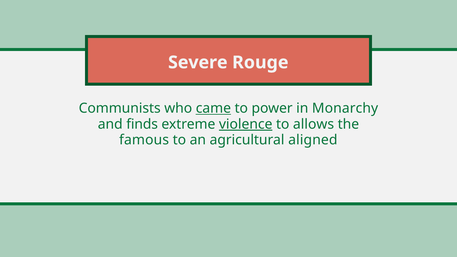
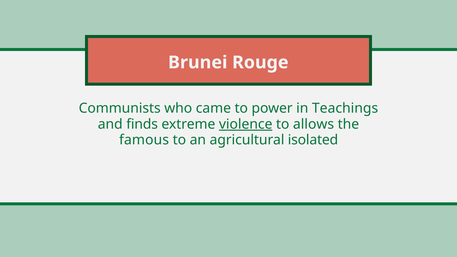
Severe: Severe -> Brunei (198, 62)
came underline: present -> none (213, 108)
Monarchy: Monarchy -> Teachings (345, 108)
aligned: aligned -> isolated (313, 140)
